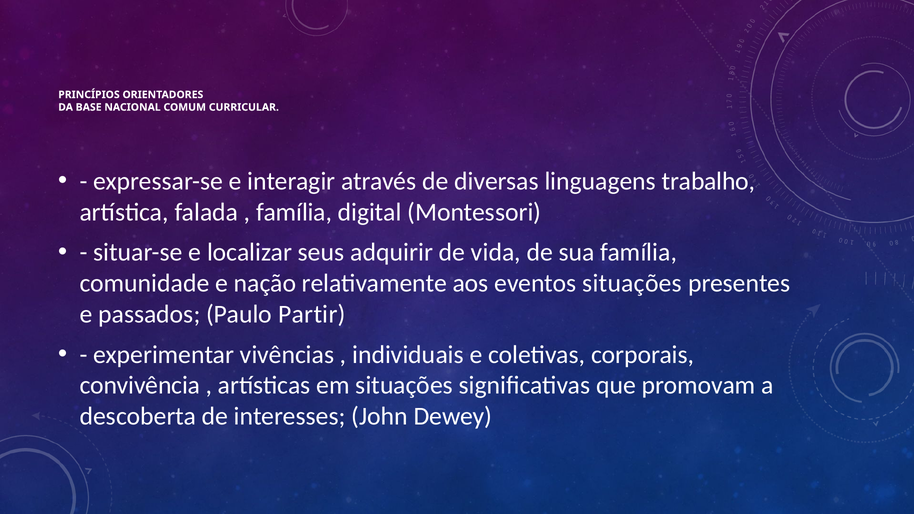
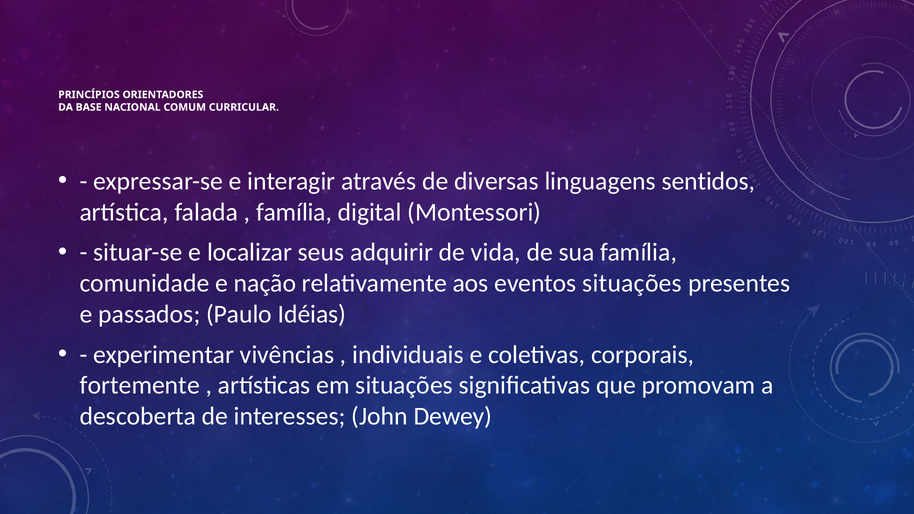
trabalho: trabalho -> sentidos (708, 181)
Partir: Partir -> Idéias (312, 314)
convivência: convivência -> fortemente (140, 386)
